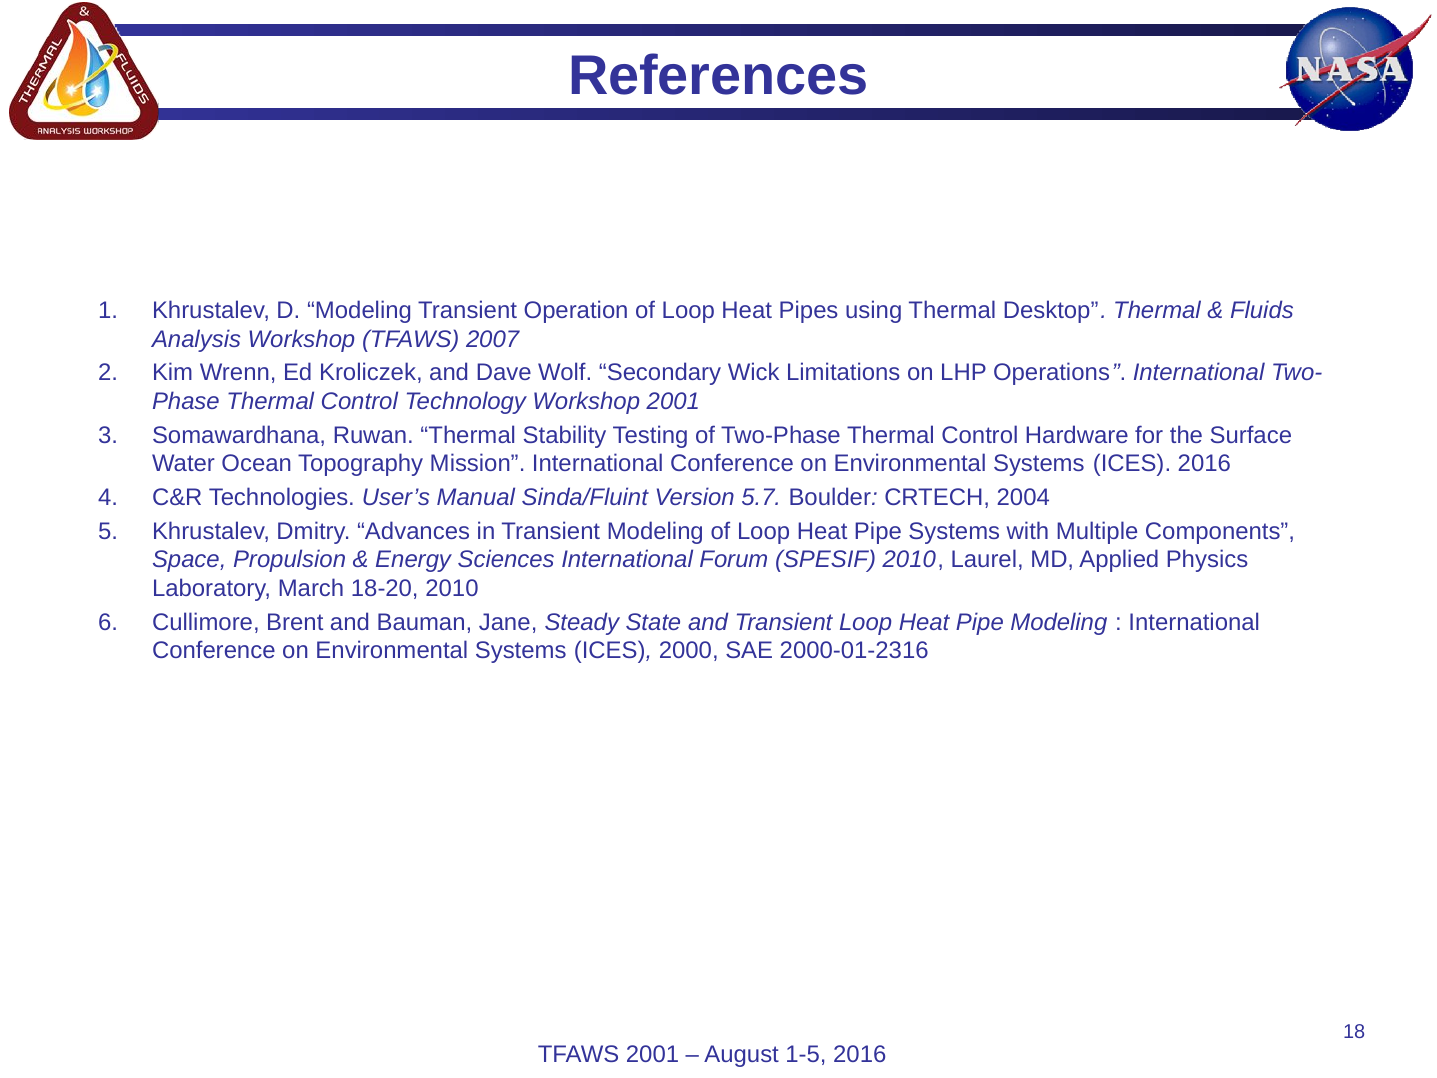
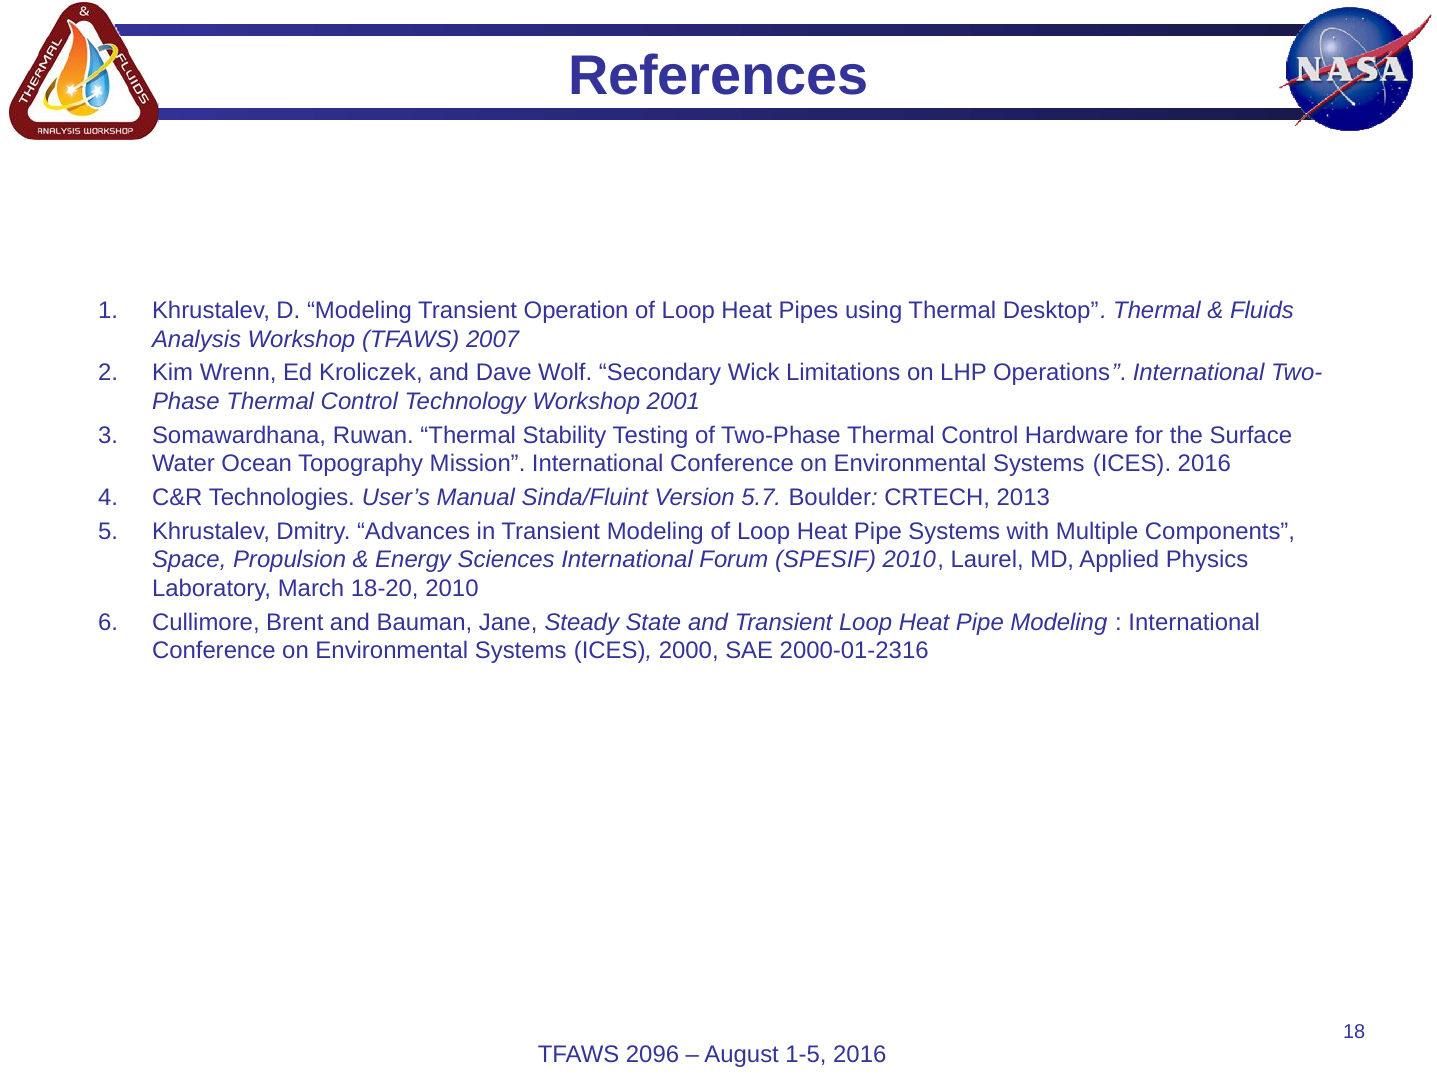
2004: 2004 -> 2013 (1023, 497)
TFAWS 2001: 2001 -> 2096 (653, 1054)
